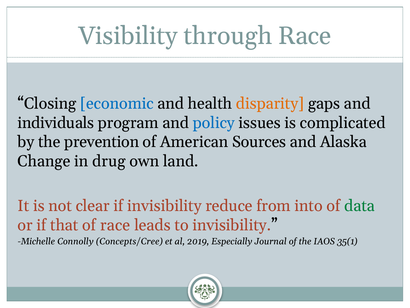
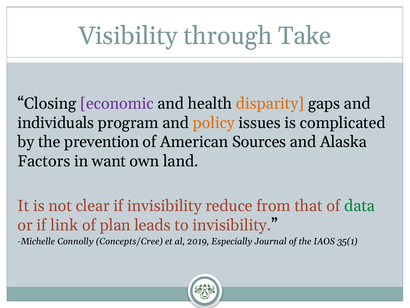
through Race: Race -> Take (305, 36)
economic colour: blue -> purple (117, 104)
policy colour: blue -> orange (214, 123)
Change: Change -> Factors (44, 161)
drug: drug -> want (109, 161)
into: into -> that (309, 206)
that: that -> link (64, 225)
of race: race -> plan (115, 225)
